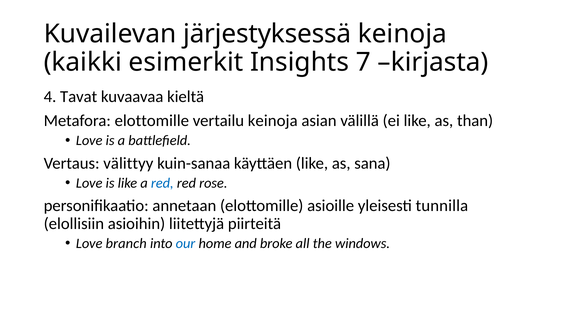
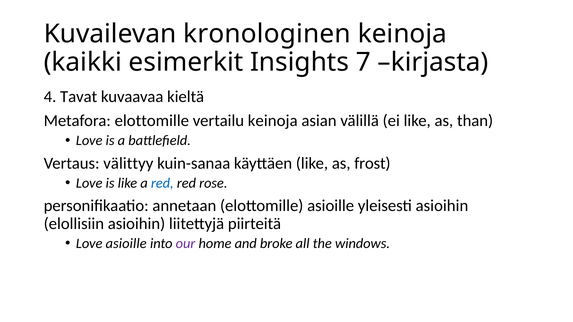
järjestyksessä: järjestyksessä -> kronologinen (267, 34)
sana: sana -> frost (372, 163)
yleisesti tunnilla: tunnilla -> asioihin (442, 206)
Love branch: branch -> asioille (126, 244)
our colour: blue -> purple (185, 244)
